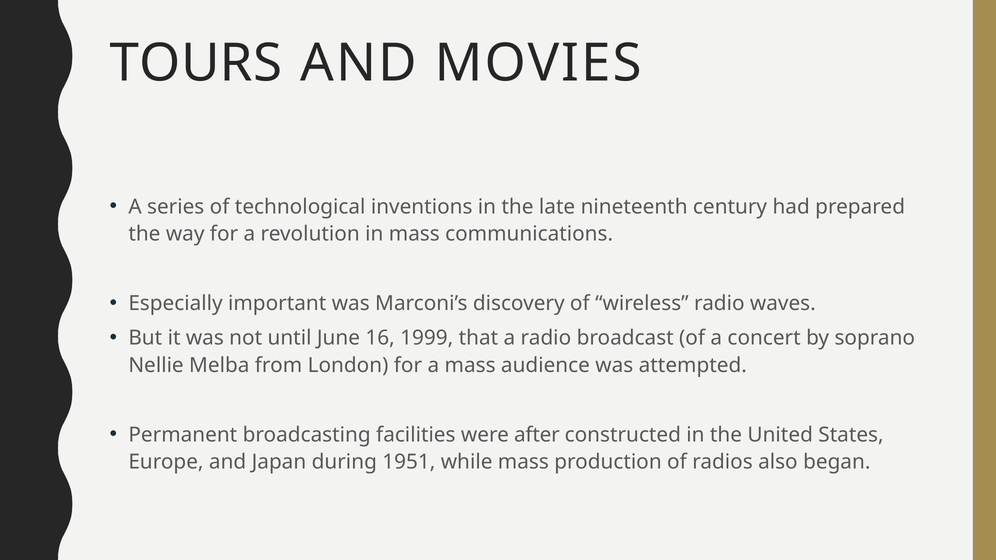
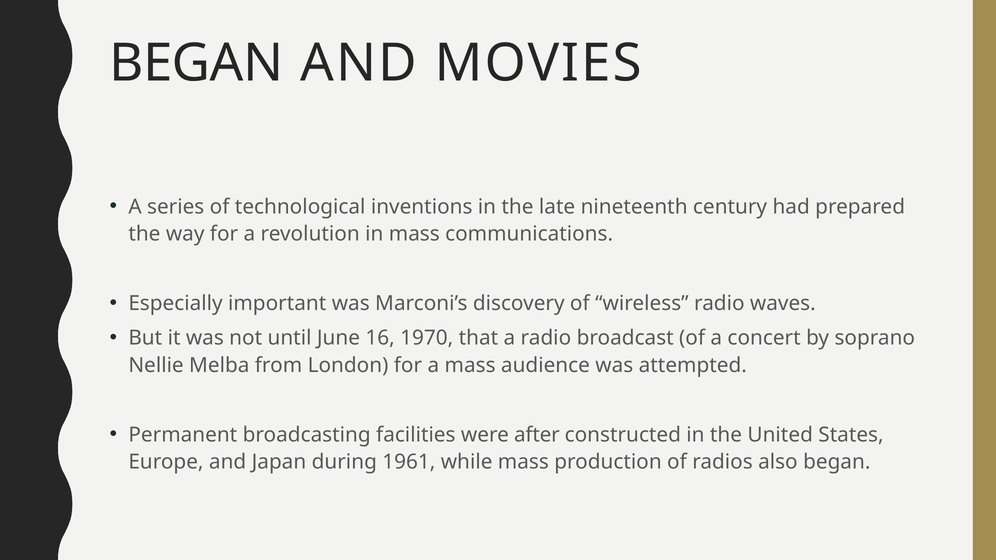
TOURS: TOURS -> BEGAN (196, 63)
1999: 1999 -> 1970 (427, 338)
1951: 1951 -> 1961 (409, 462)
